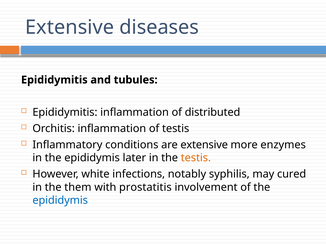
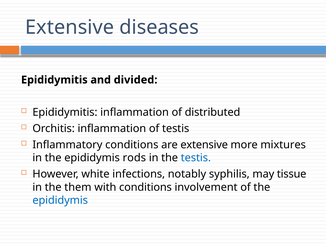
tubules: tubules -> divided (136, 80)
enzymes: enzymes -> mixtures (283, 145)
later: later -> rods (134, 158)
testis colour: orange -> blue (196, 158)
cured: cured -> tissue (292, 174)
with prostatitis: prostatitis -> conditions (145, 187)
